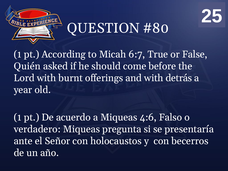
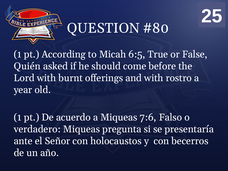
6:7: 6:7 -> 6:5 (137, 54)
detrás: detrás -> rostro (179, 78)
4:6: 4:6 -> 7:6 (148, 117)
